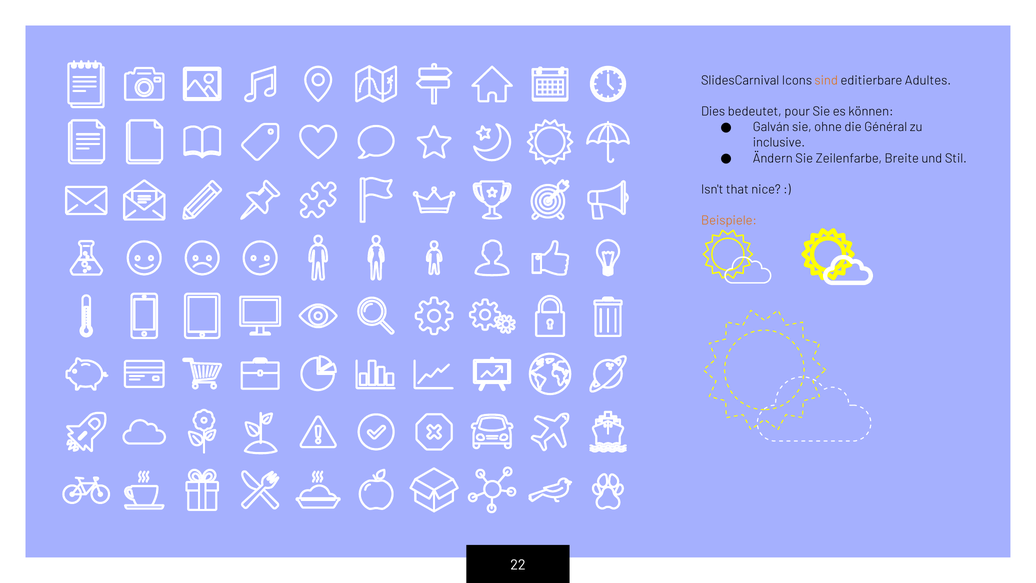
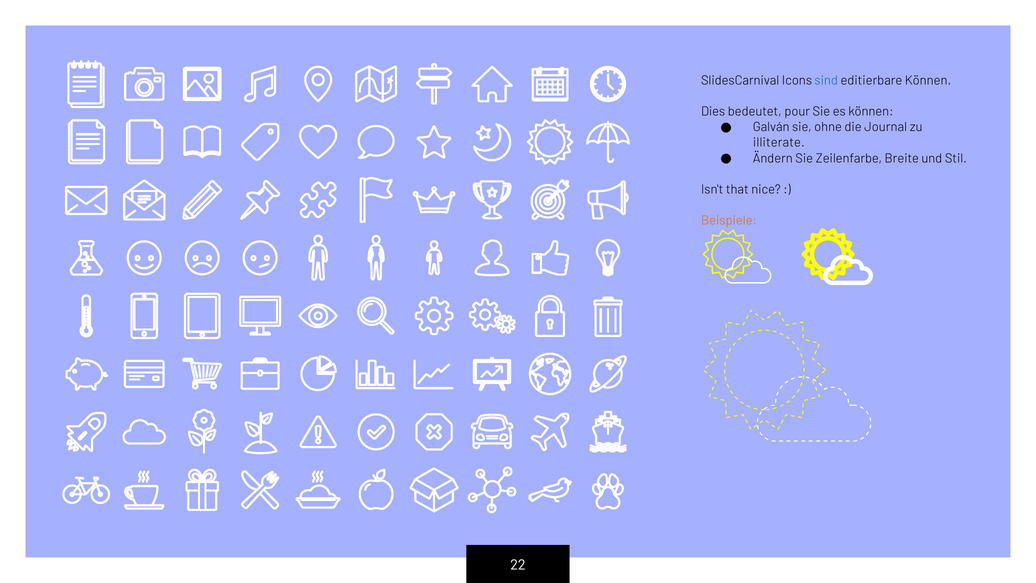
sind colour: orange -> blue (826, 80)
editierbare Adultes: Adultes -> Können (928, 80)
Général: Général -> Journal (886, 127)
inclusive: inclusive -> illiterate (779, 143)
